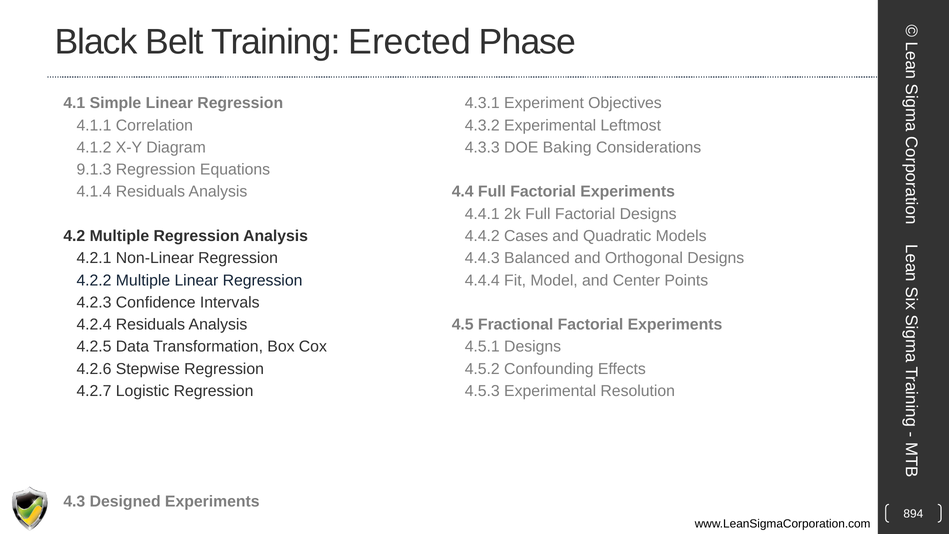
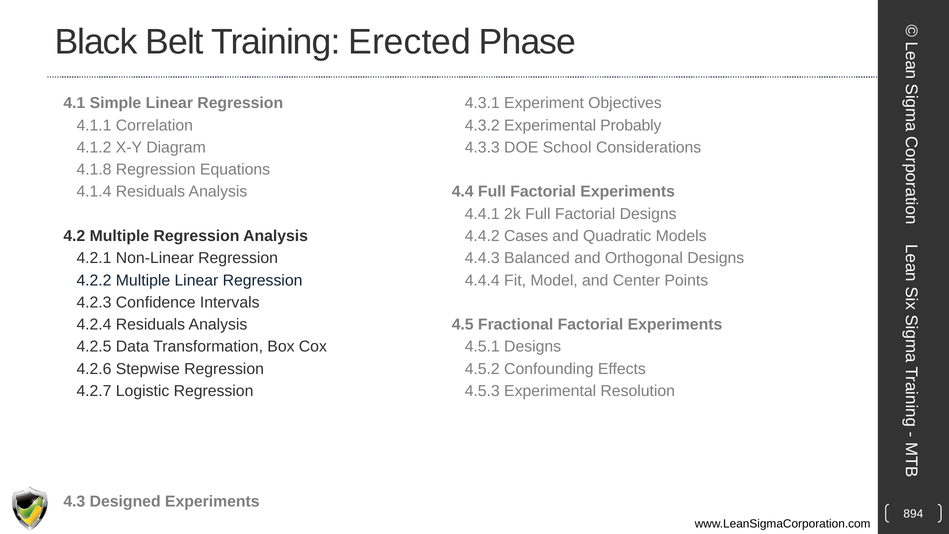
Leftmost: Leftmost -> Probably (631, 125)
Baking: Baking -> School (567, 147)
9.1.3: 9.1.3 -> 4.1.8 (94, 170)
